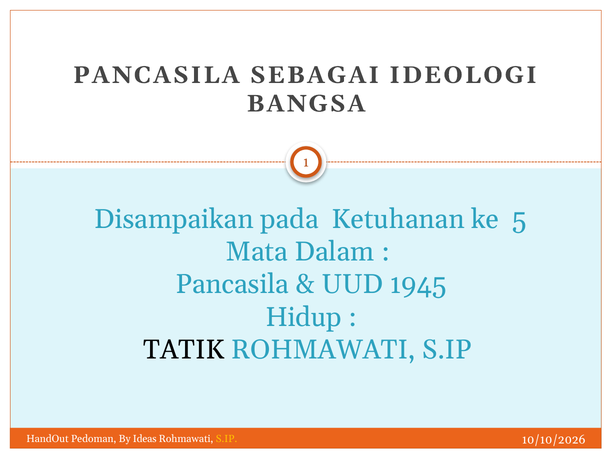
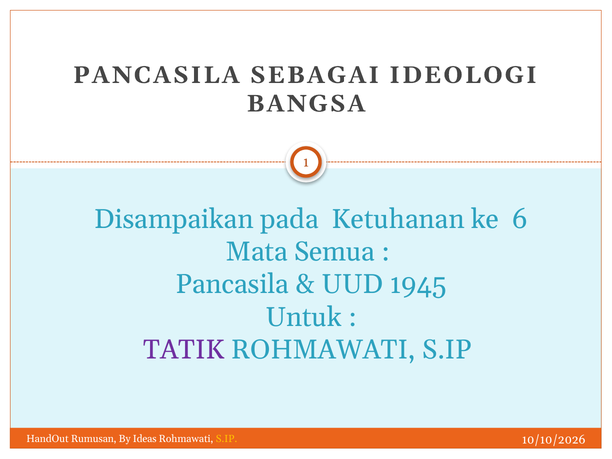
5: 5 -> 6 (520, 219)
Dalam: Dalam -> Semua (335, 252)
Hidup: Hidup -> Untuk (304, 317)
TATIK colour: black -> purple (184, 350)
Pedoman: Pedoman -> Rumusan (94, 439)
